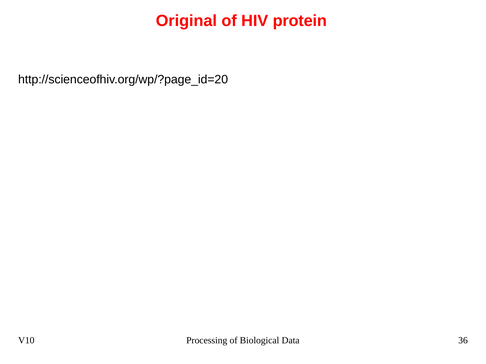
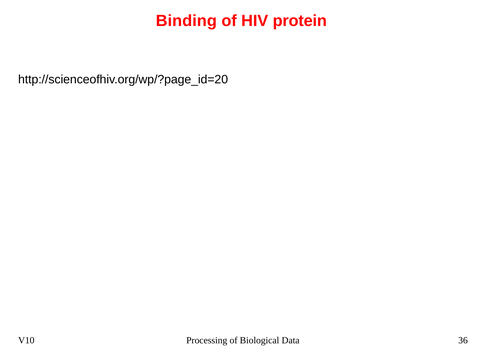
Original: Original -> Binding (186, 21)
